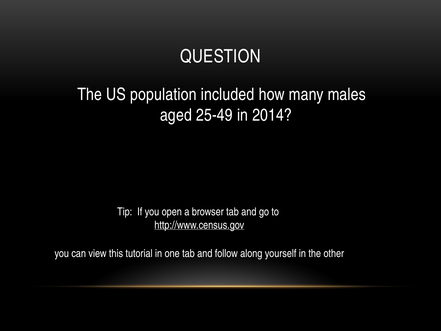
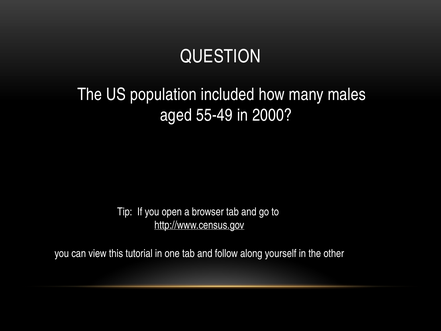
25-49: 25-49 -> 55-49 (214, 115)
2014: 2014 -> 2000 (272, 115)
